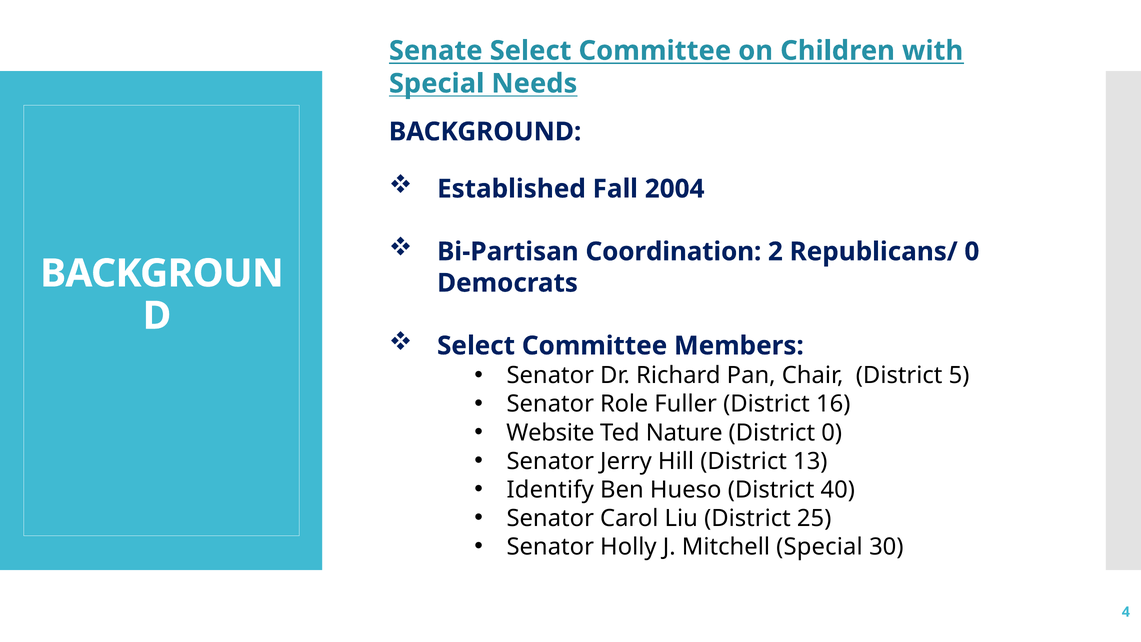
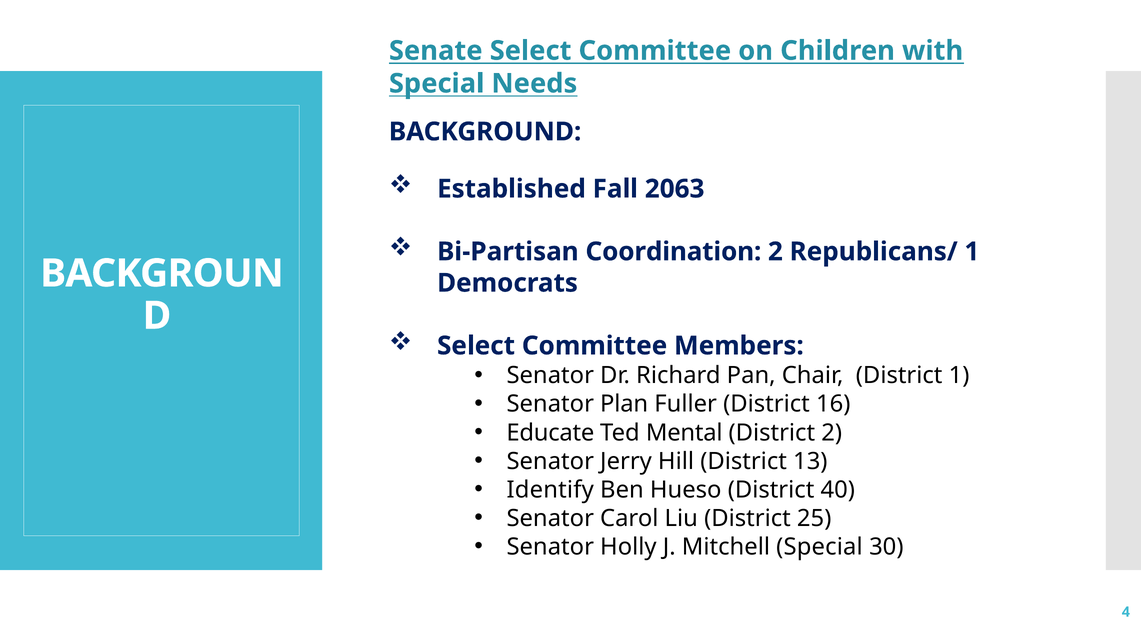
2004: 2004 -> 2063 (675, 189)
Republicans/ 0: 0 -> 1 (972, 252)
District 5: 5 -> 1 (959, 375)
Role: Role -> Plan (624, 404)
Website: Website -> Educate (550, 433)
Nature: Nature -> Mental (684, 433)
District 0: 0 -> 2 (832, 433)
